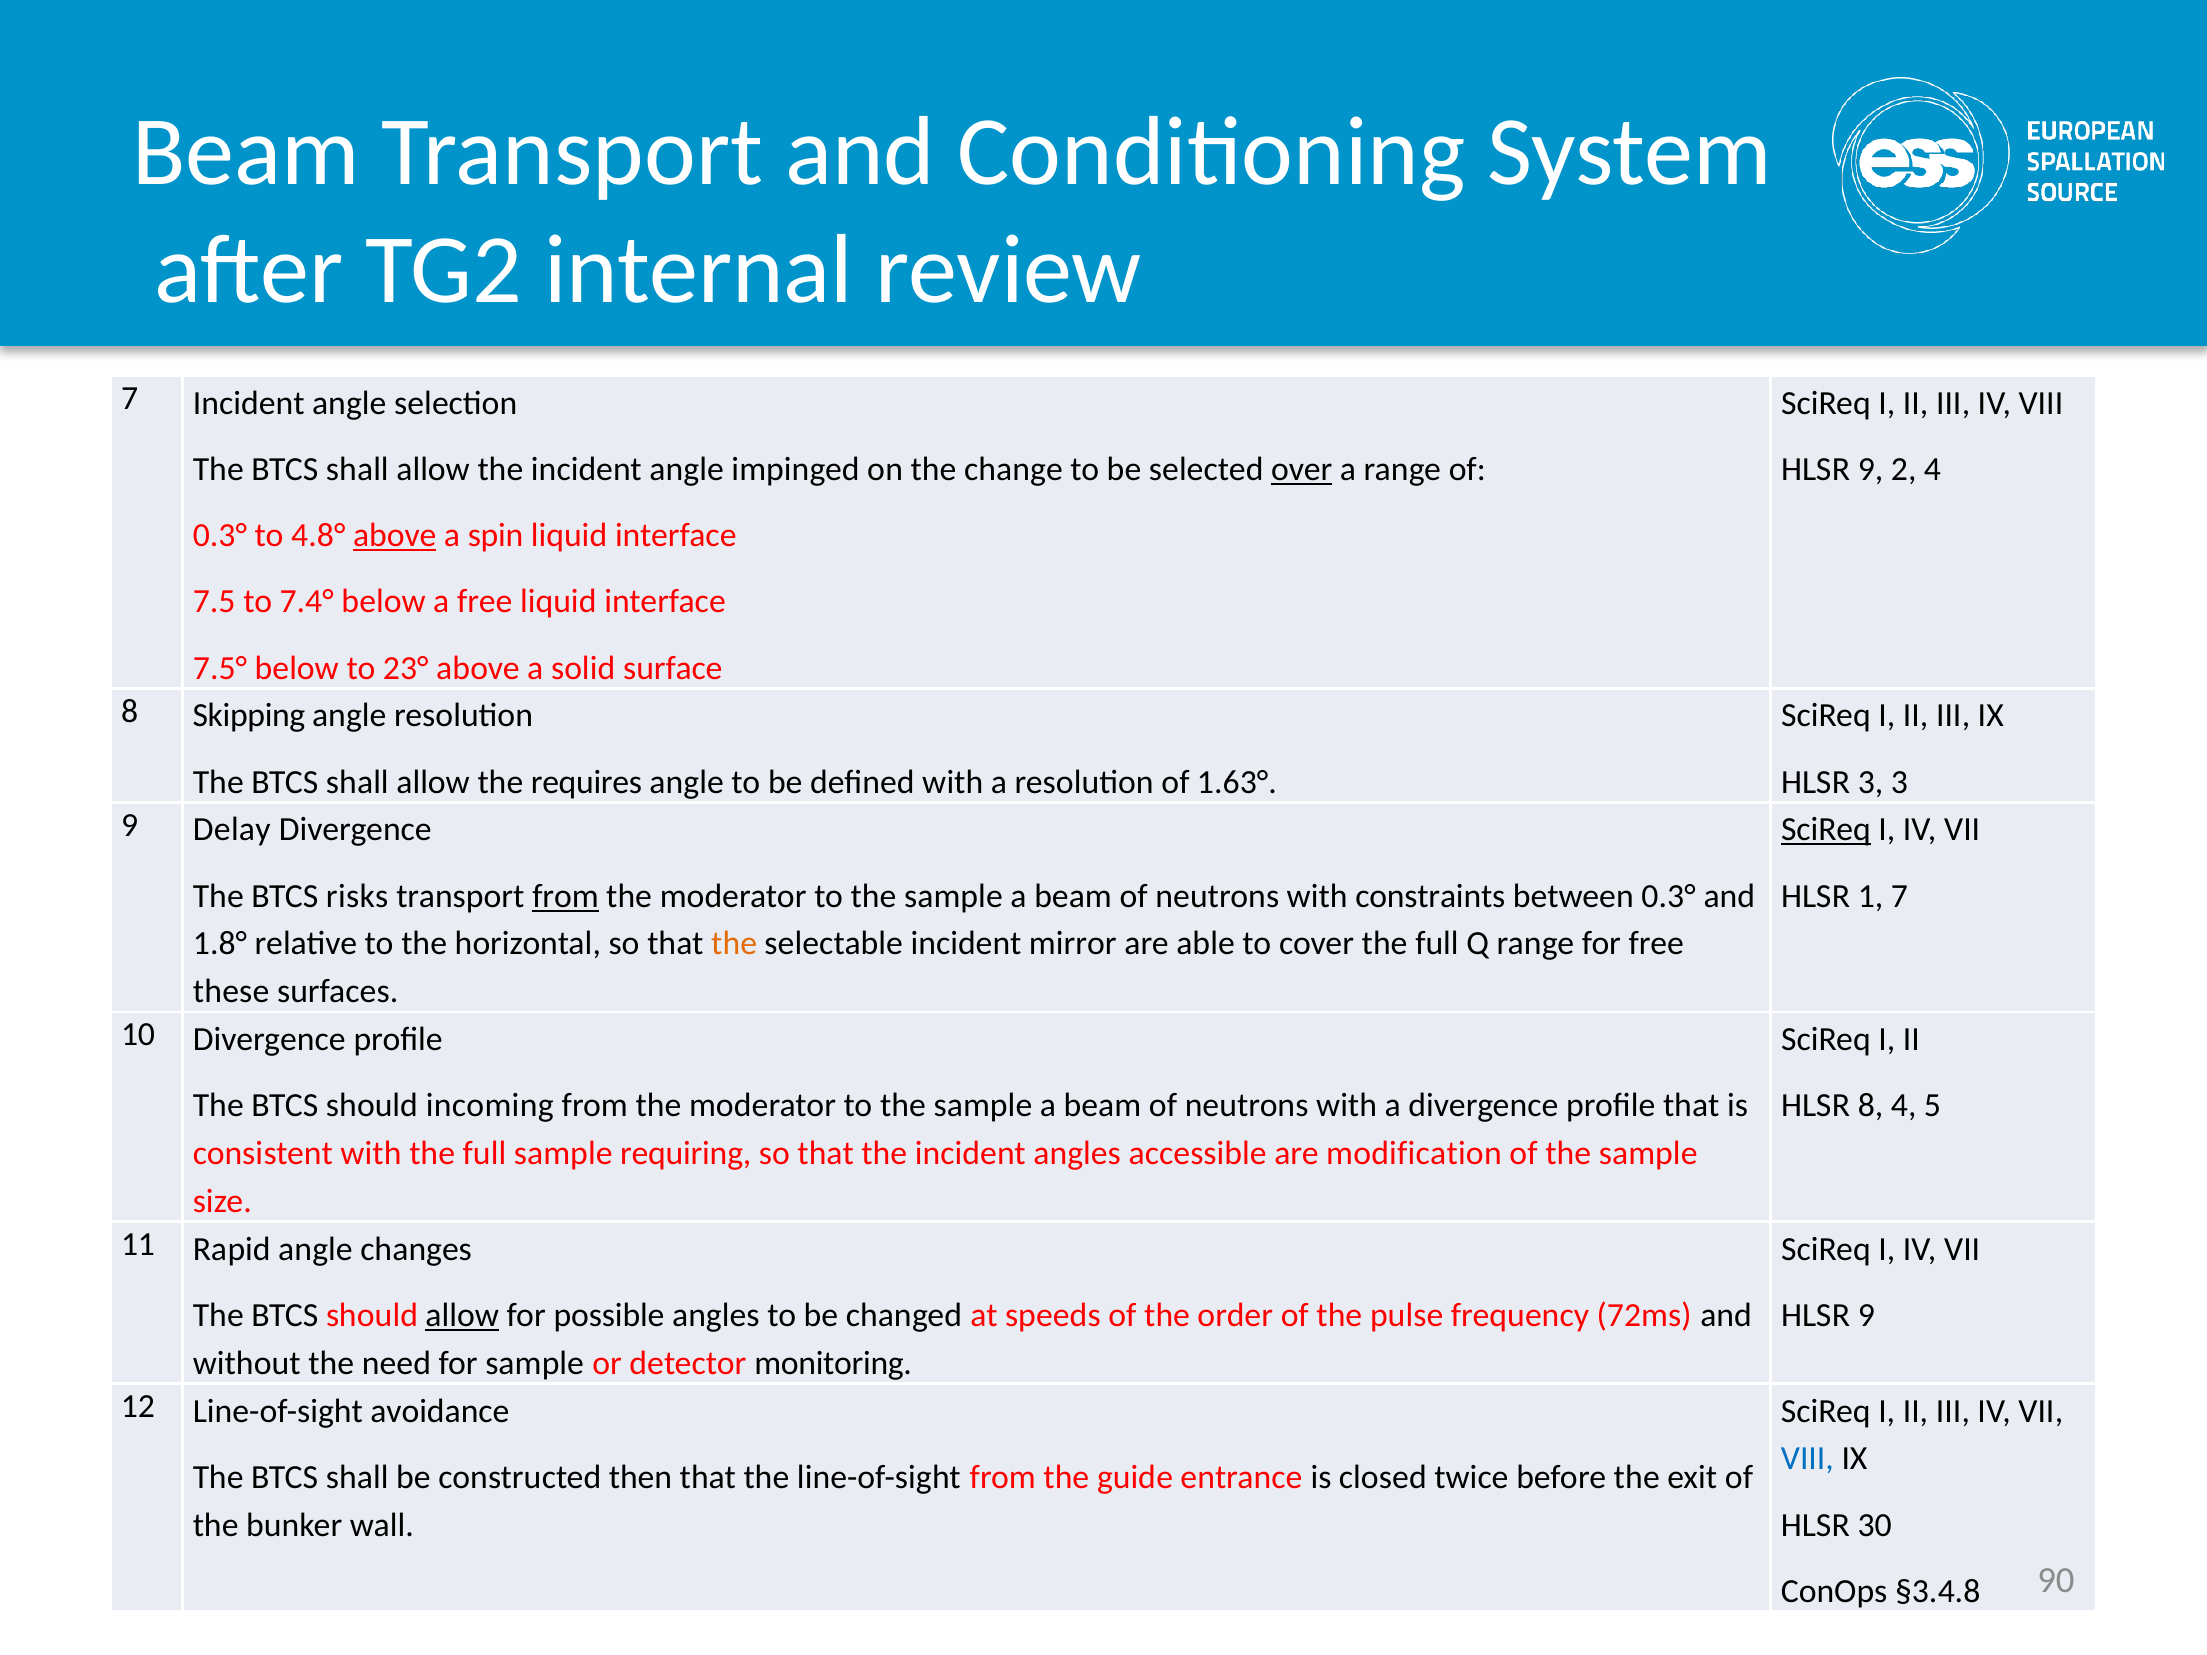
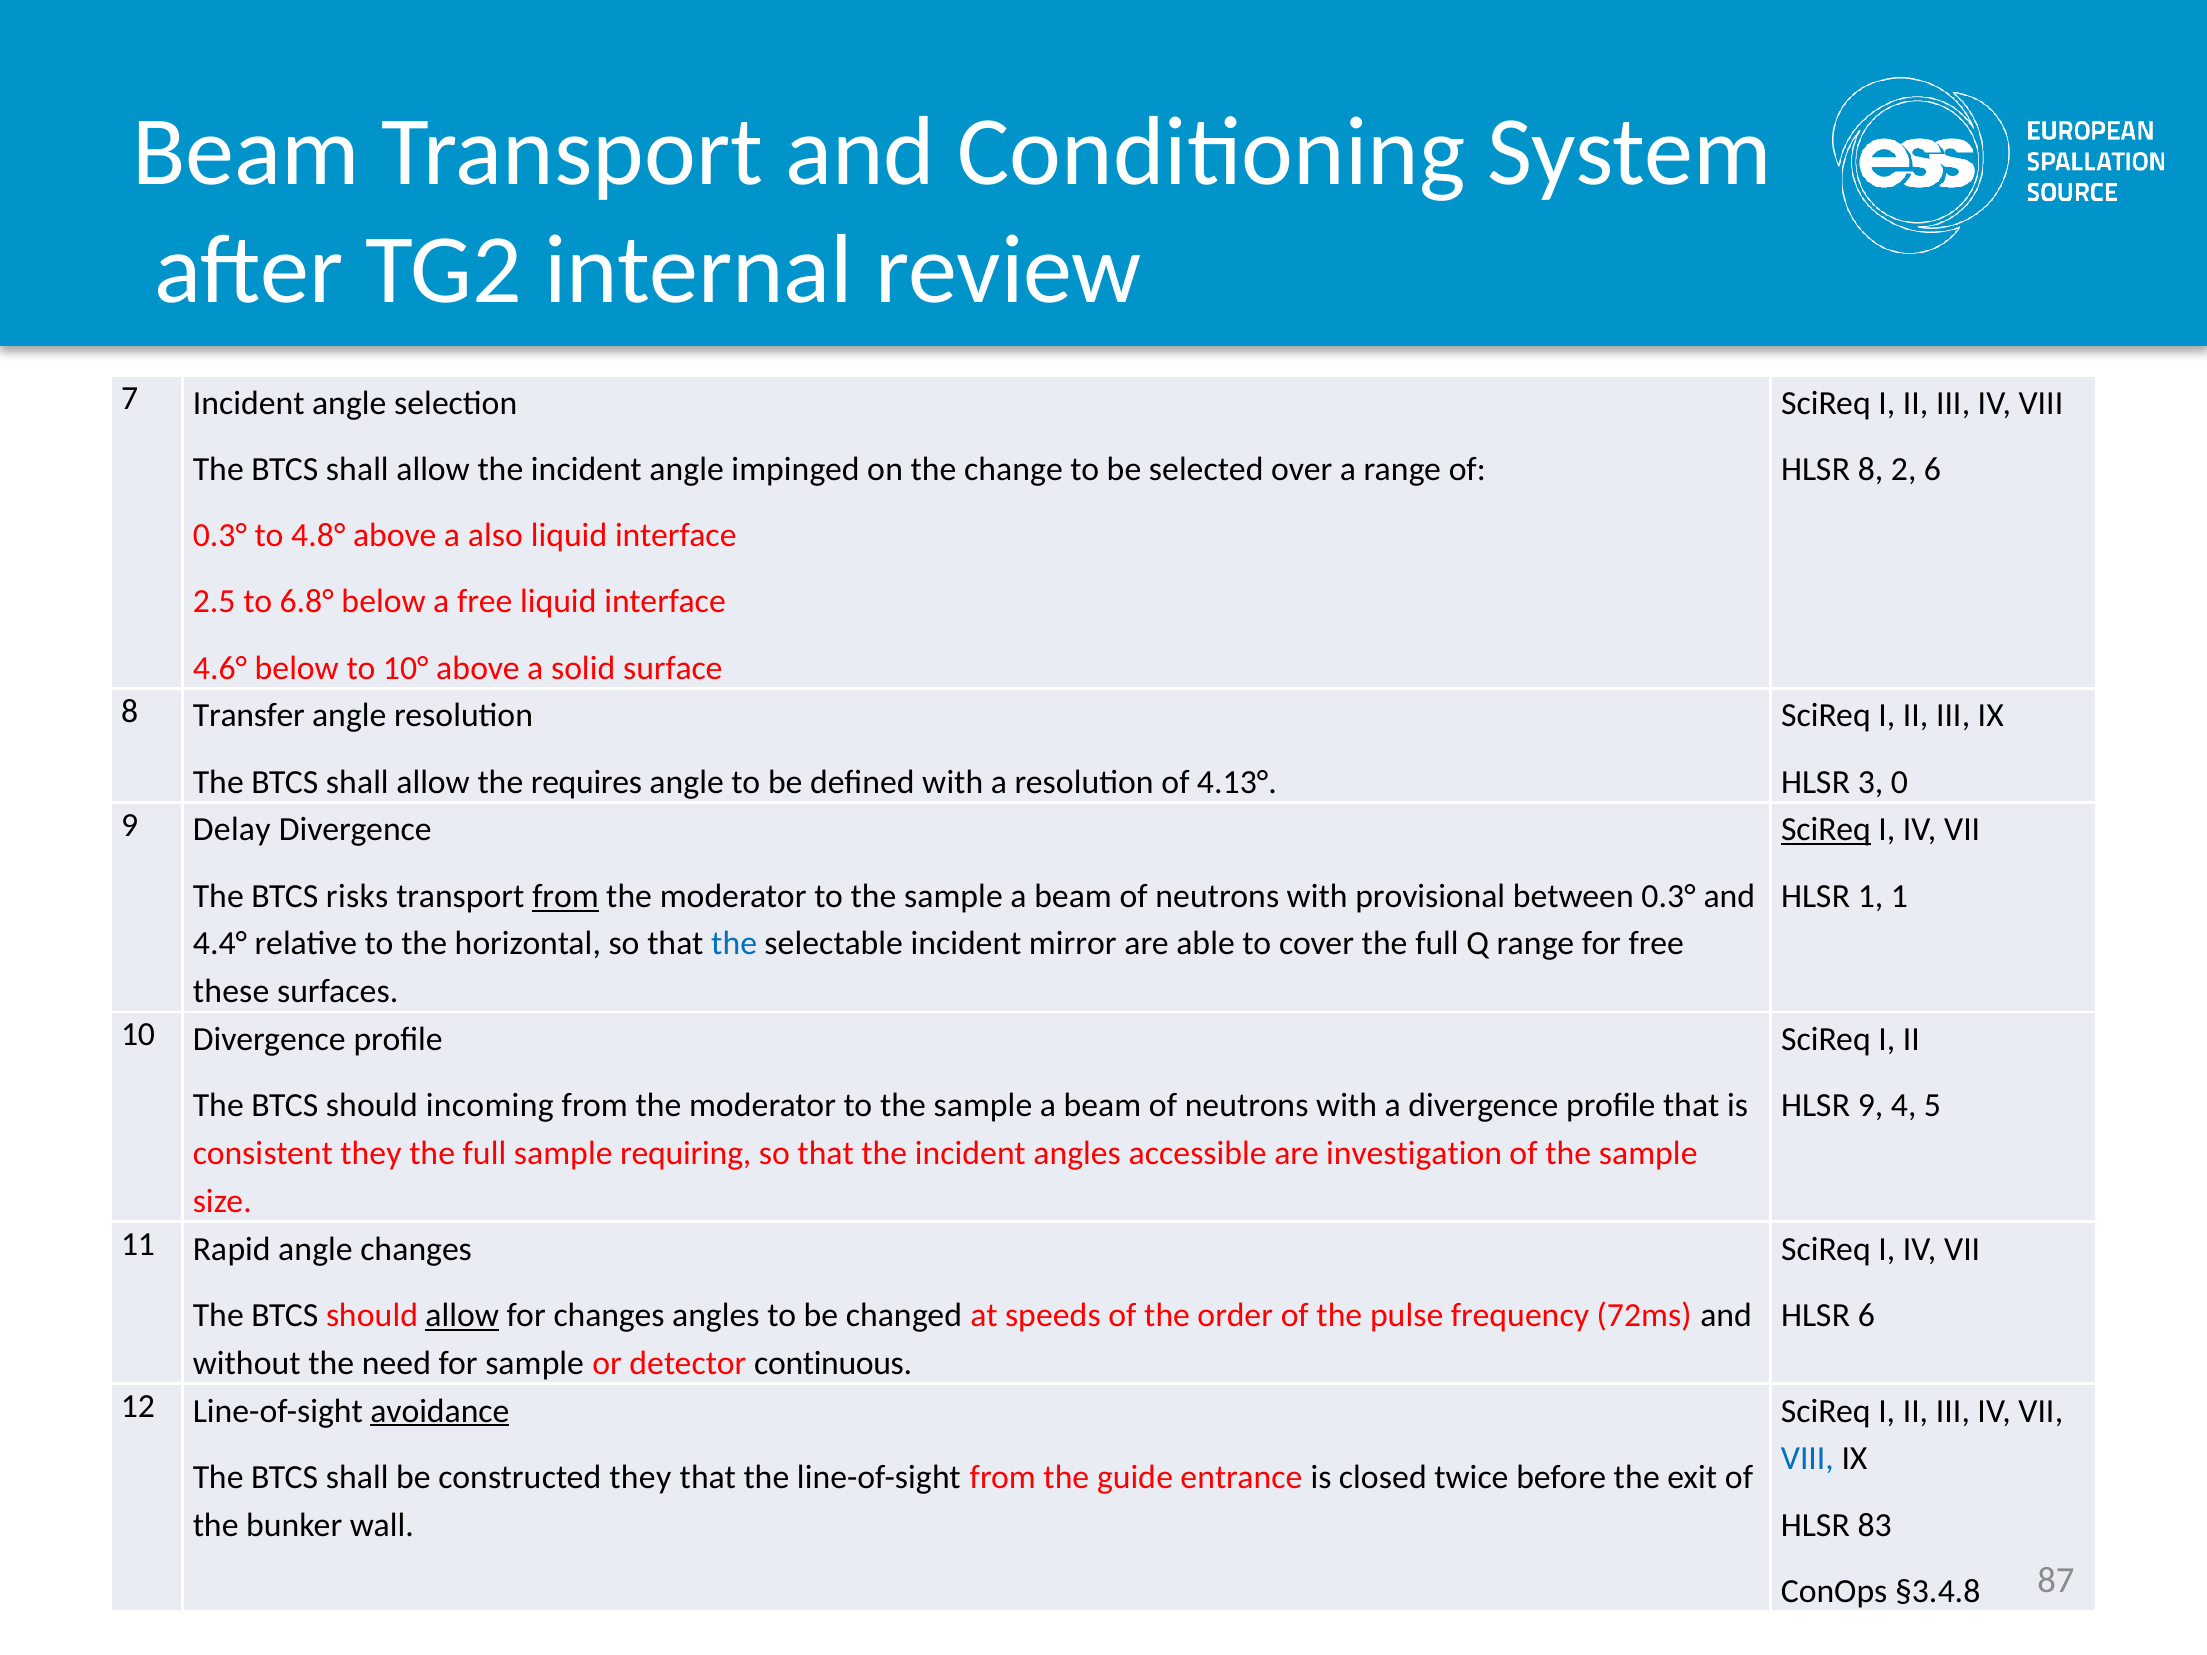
over underline: present -> none (1302, 469)
9: 9 -> 8 (1871, 469)
2 4: 4 -> 6 (1932, 469)
above underline: present -> none (395, 536)
spin: spin -> also (495, 536)
7.5: 7.5 -> 2.5 (214, 602)
7.4°: 7.4° -> 6.8° (307, 602)
7.5°: 7.5° -> 4.6° (220, 668)
23°: 23° -> 10° (406, 668)
Skipping: Skipping -> Transfer (249, 716)
1.63°: 1.63° -> 4.13° (1237, 782)
3 3: 3 -> 0 (1899, 782)
constraints: constraints -> provisional (1430, 896)
1 7: 7 -> 1 (1899, 896)
1.8°: 1.8° -> 4.4° (220, 944)
the colour: orange -> blue (734, 944)
HLSR 8: 8 -> 9 (1871, 1106)
consistent with: with -> they (371, 1154)
modification: modification -> investigation (1414, 1154)
for possible: possible -> changes (609, 1316)
9: 9 -> 6 (1866, 1316)
monitoring: monitoring -> continuous (833, 1363)
avoidance underline: none -> present (440, 1411)
constructed then: then -> they (640, 1477)
30: 30 -> 83 (1875, 1525)
90: 90 -> 87 (2056, 1580)
